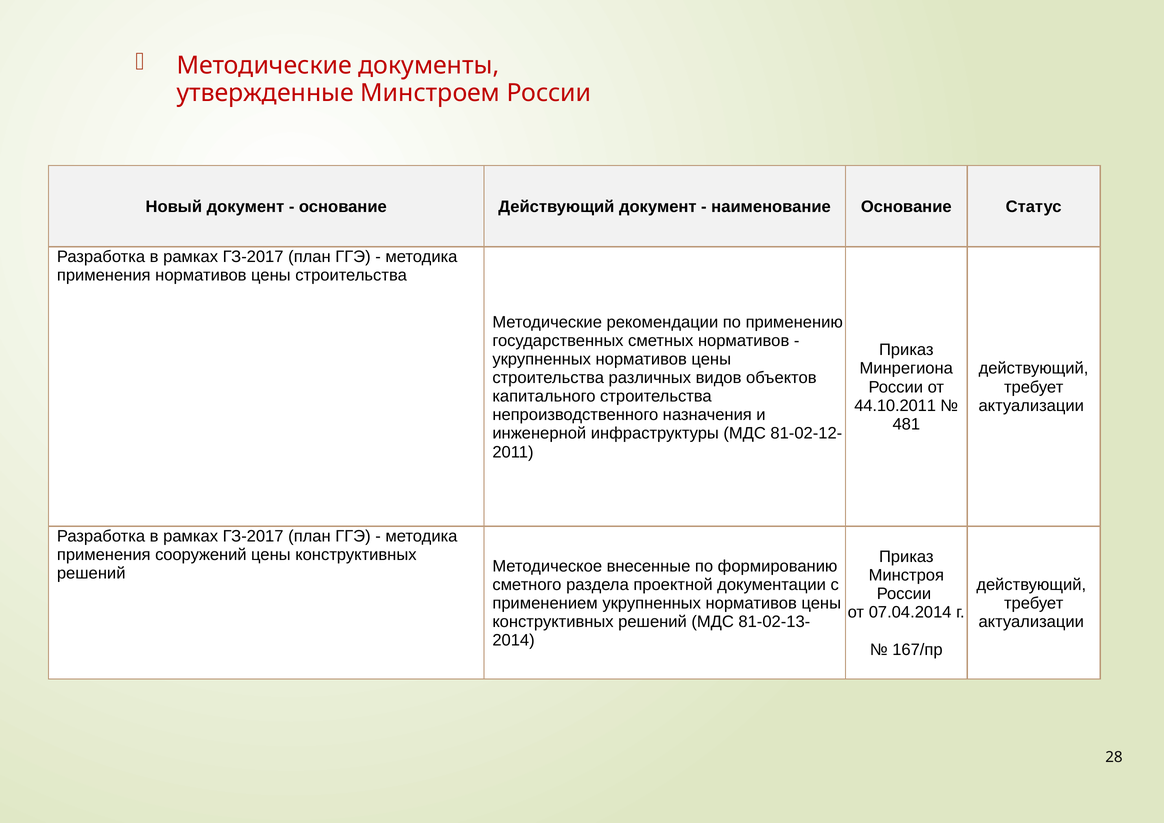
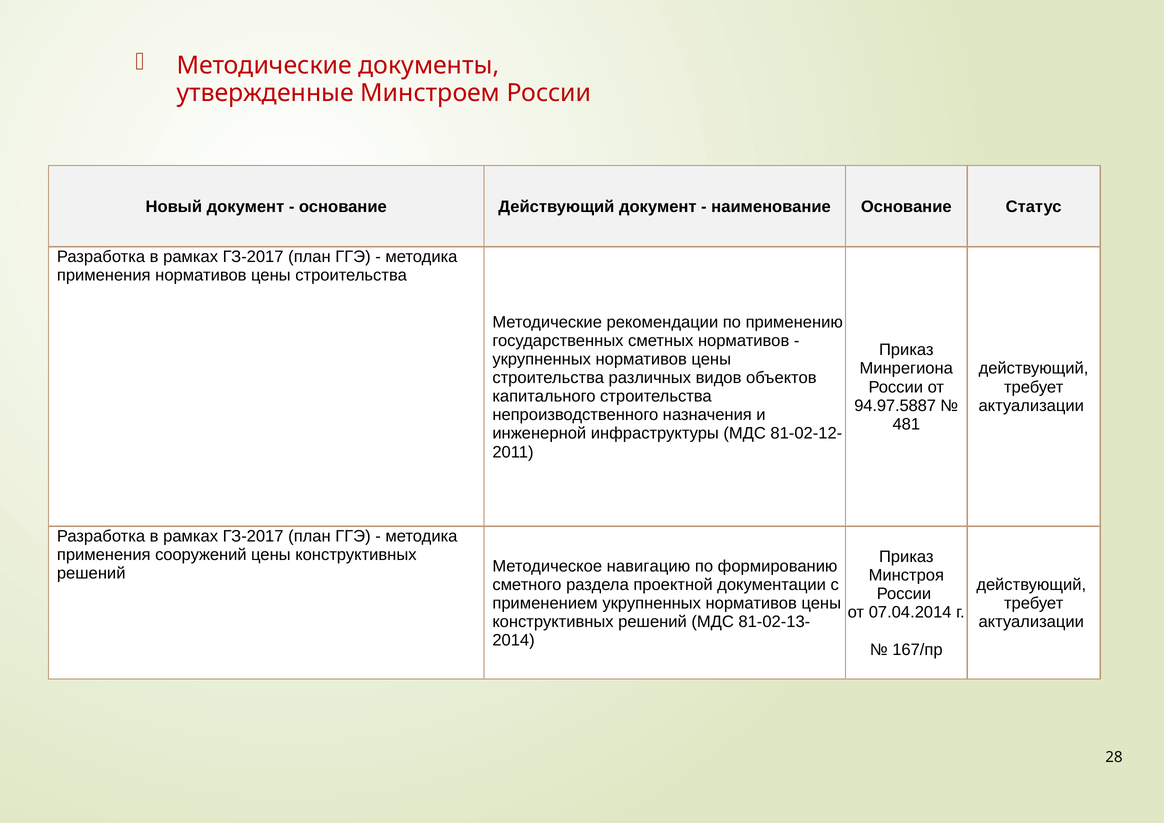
44.10.2011: 44.10.2011 -> 94.97.5887 (895, 406)
внесенные: внесенные -> навигацию (648, 566)
